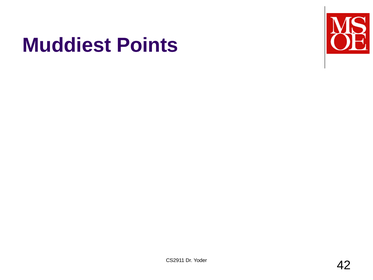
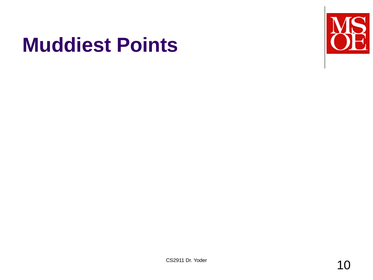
42: 42 -> 10 (344, 265)
